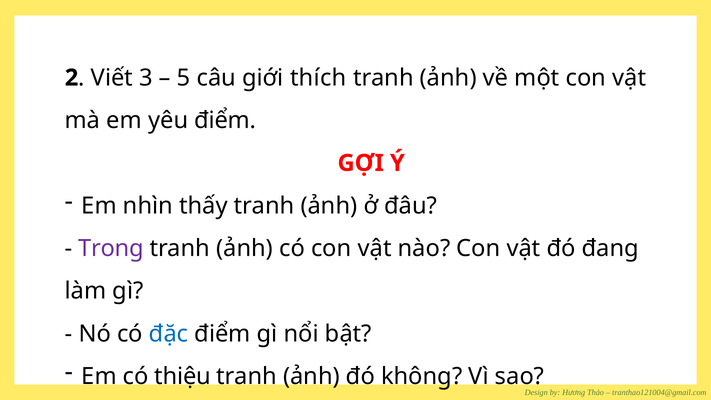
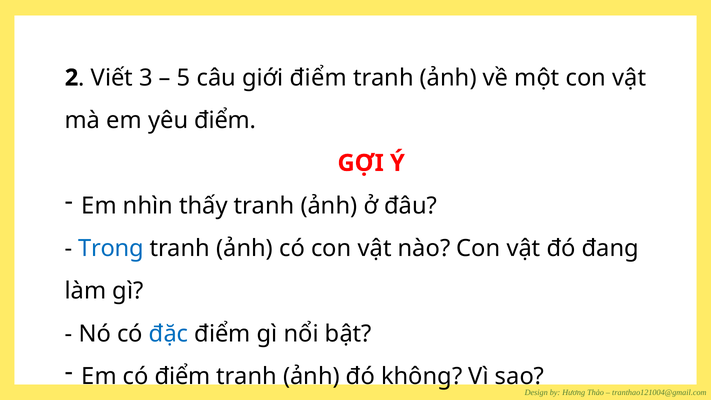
giới thích: thích -> điểm (318, 78)
Trong colour: purple -> blue (111, 248)
có thiệu: thiệu -> điểm (183, 376)
